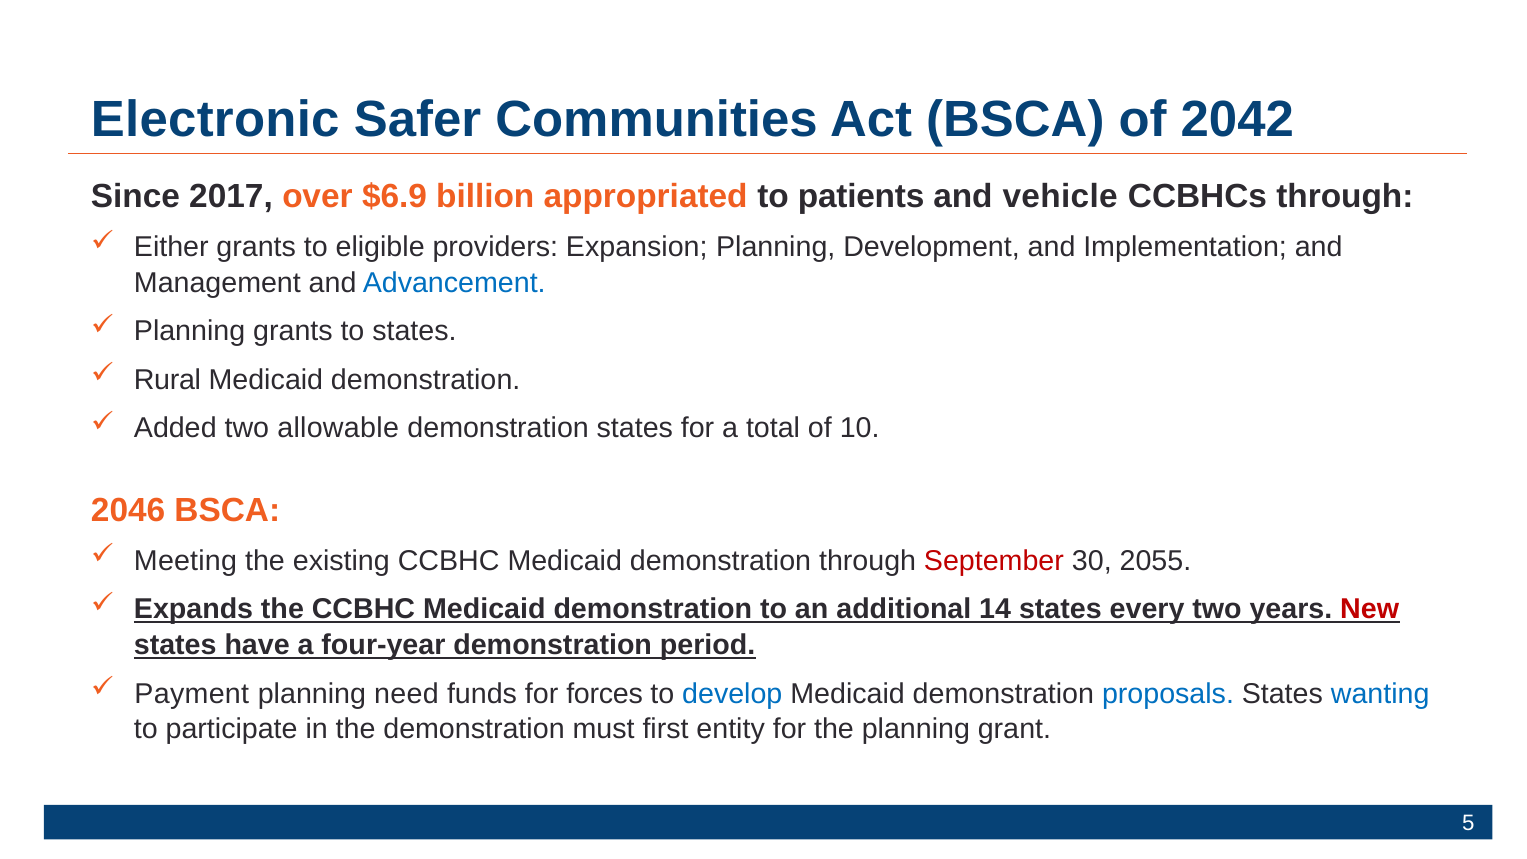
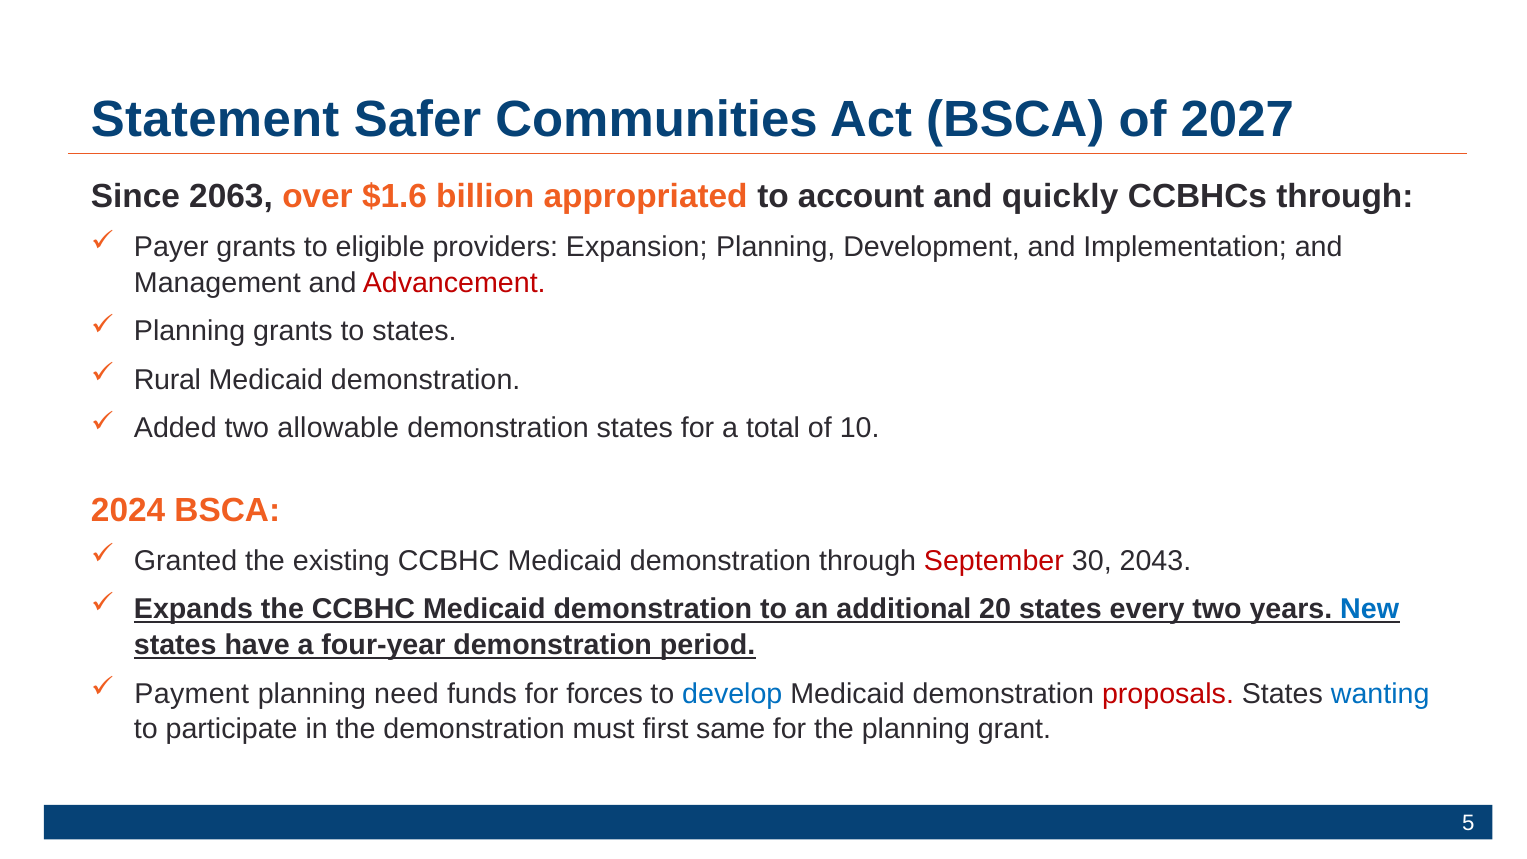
Electronic: Electronic -> Statement (215, 120)
2042: 2042 -> 2027 (1237, 120)
2017: 2017 -> 2063 (231, 196)
$6.9: $6.9 -> $1.6 (394, 196)
patients: patients -> account (861, 196)
vehicle: vehicle -> quickly (1060, 196)
Either: Either -> Payer (171, 247)
Advancement colour: blue -> red (454, 283)
2046: 2046 -> 2024 (128, 510)
Meeting: Meeting -> Granted (186, 561)
2055: 2055 -> 2043 (1155, 561)
14: 14 -> 20 (995, 609)
New colour: red -> blue (1370, 609)
proposals colour: blue -> red (1168, 694)
entity: entity -> same (731, 729)
